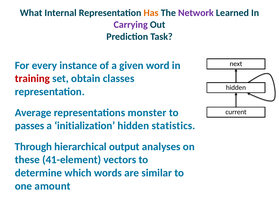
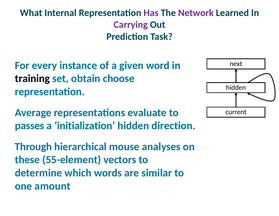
Has colour: orange -> purple (151, 13)
training colour: red -> black (32, 78)
classes: classes -> choose (119, 78)
monster: monster -> evaluate (147, 112)
statistics: statistics -> direction (174, 125)
output: output -> mouse (124, 146)
41-element: 41-element -> 55-element (72, 159)
